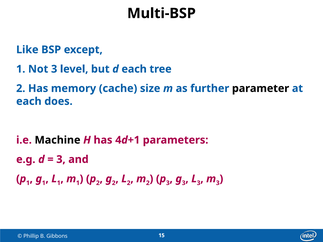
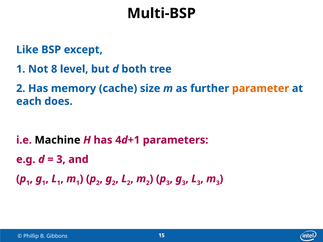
Not 3: 3 -> 8 (54, 69)
d each: each -> both (134, 69)
parameter colour: black -> orange (261, 89)
